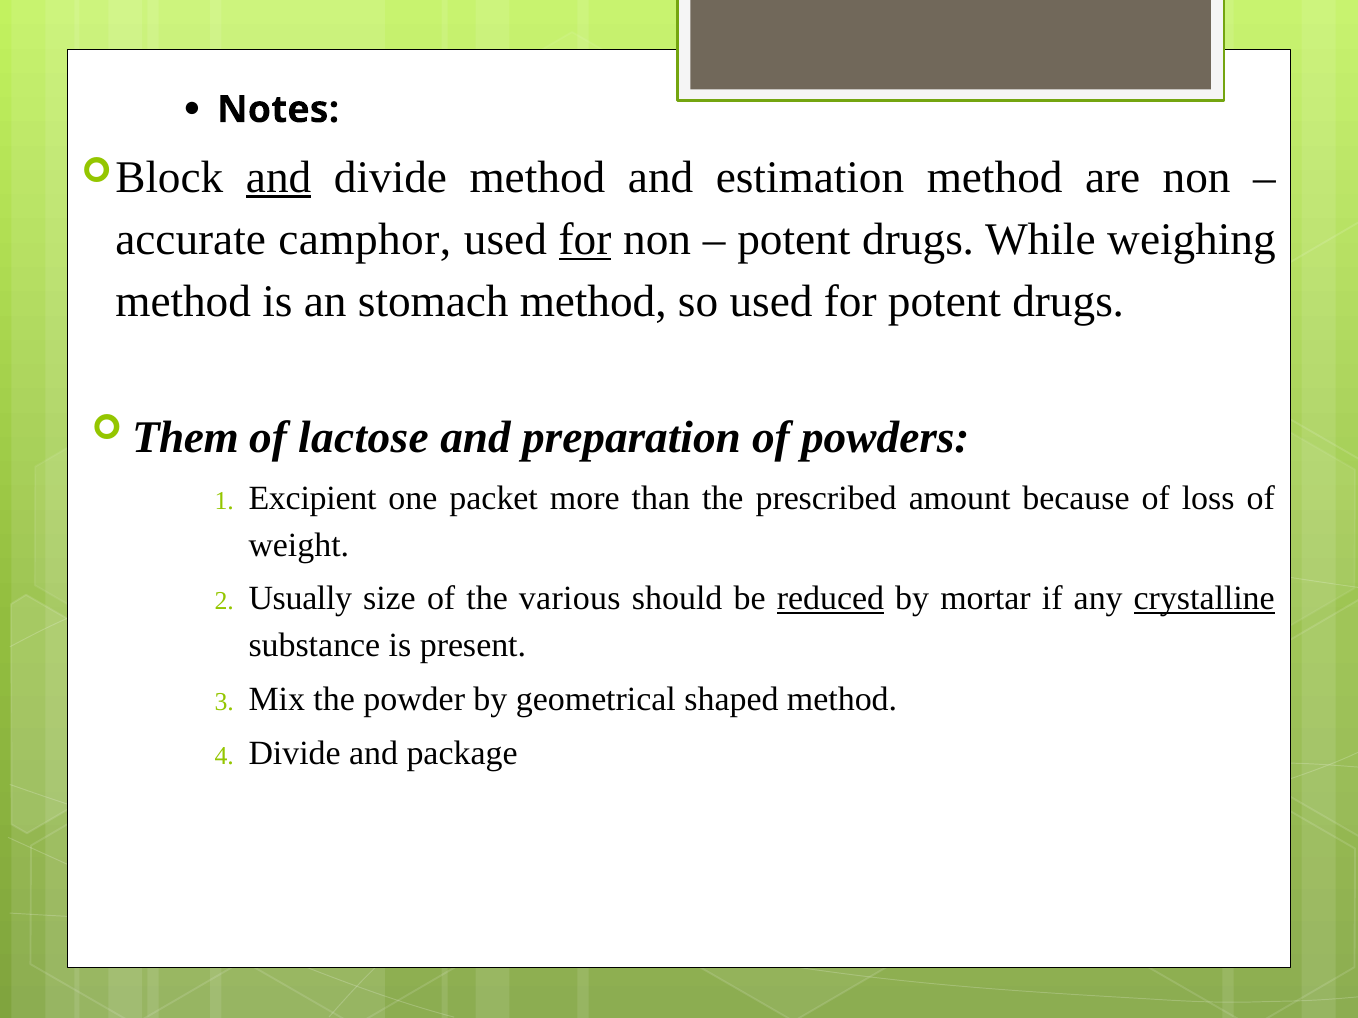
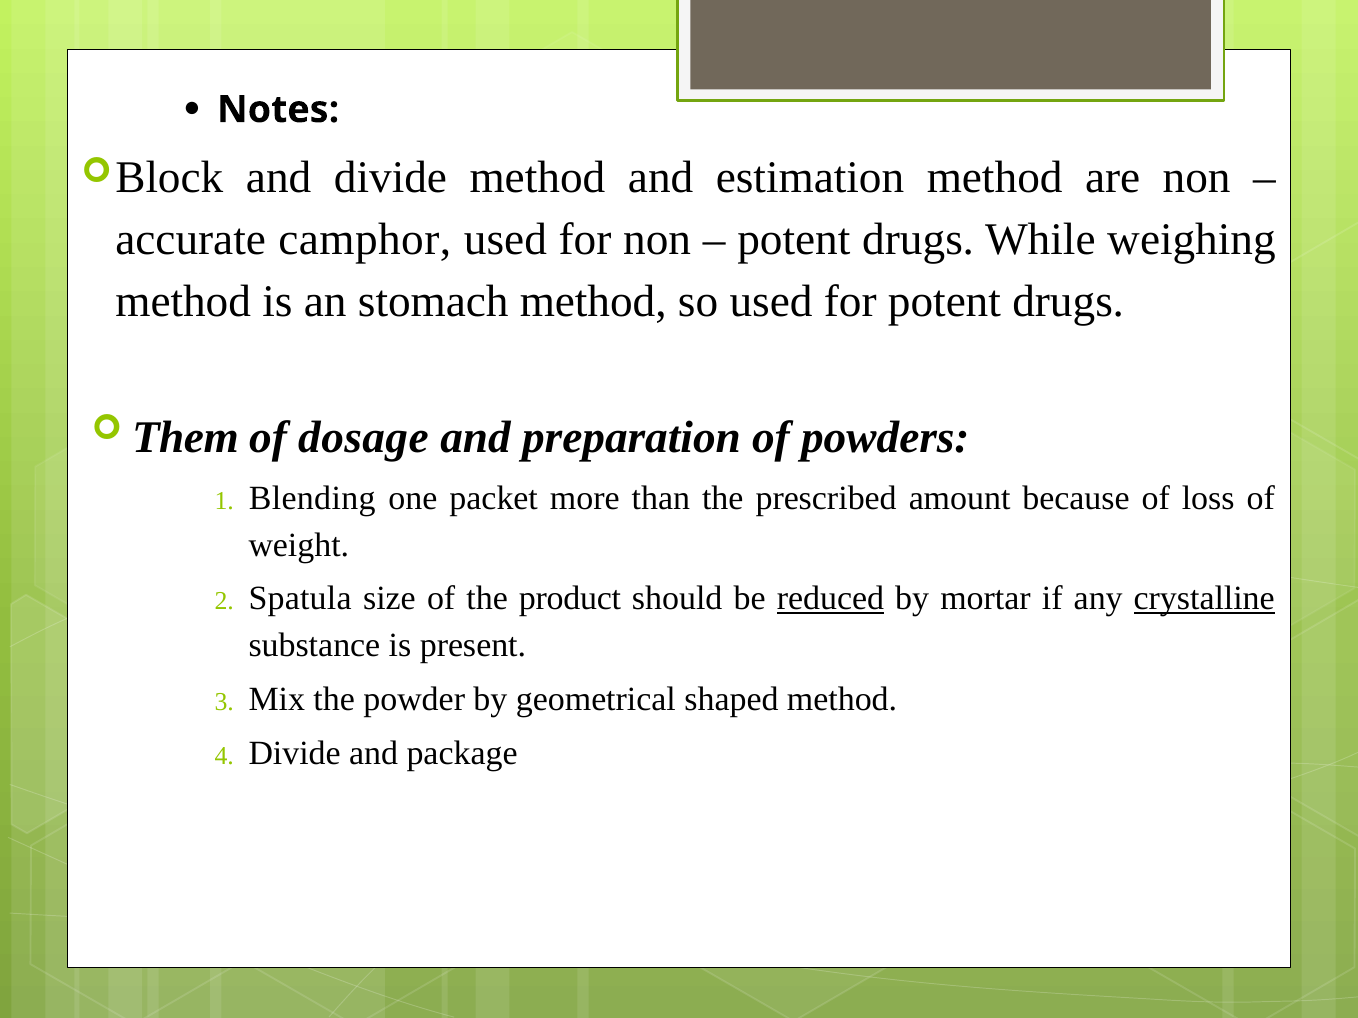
and underline: present -> none (279, 177)
for underline: present -> none (585, 240)
lactose: lactose -> dosage (363, 438)
Excipient: Excipient -> Blending (312, 499)
Usually: Usually -> Spatula (300, 599)
various: various -> product (570, 599)
